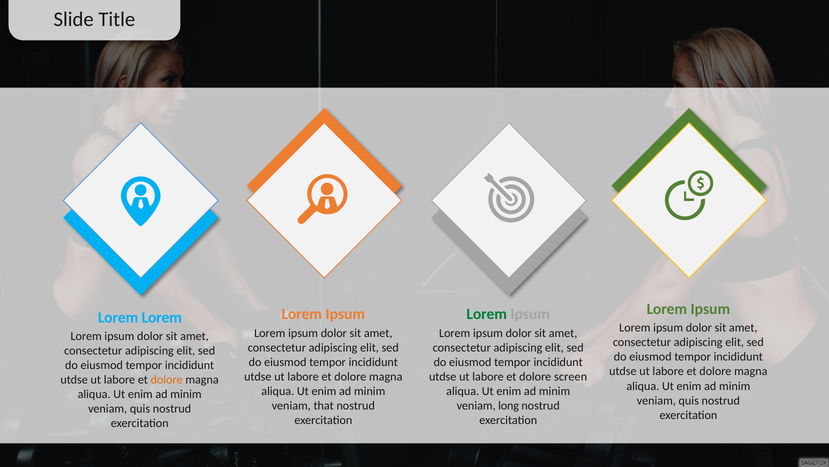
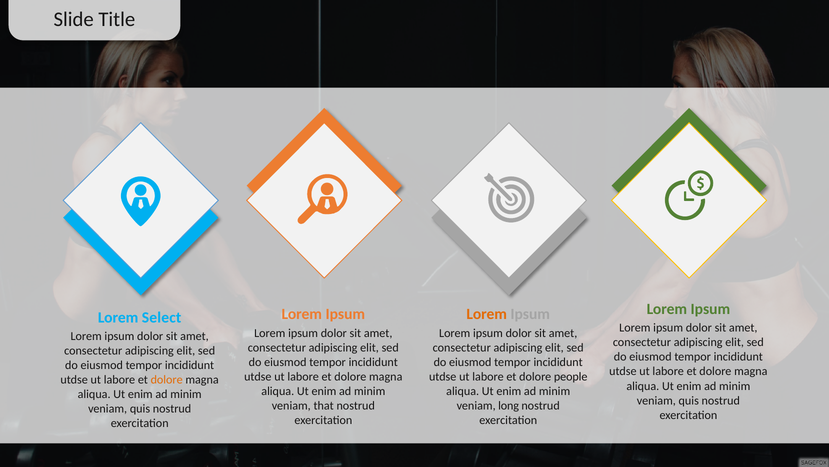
Lorem colour: green -> orange (487, 314)
Lorem: Lorem -> Select (162, 317)
screen: screen -> people (571, 376)
